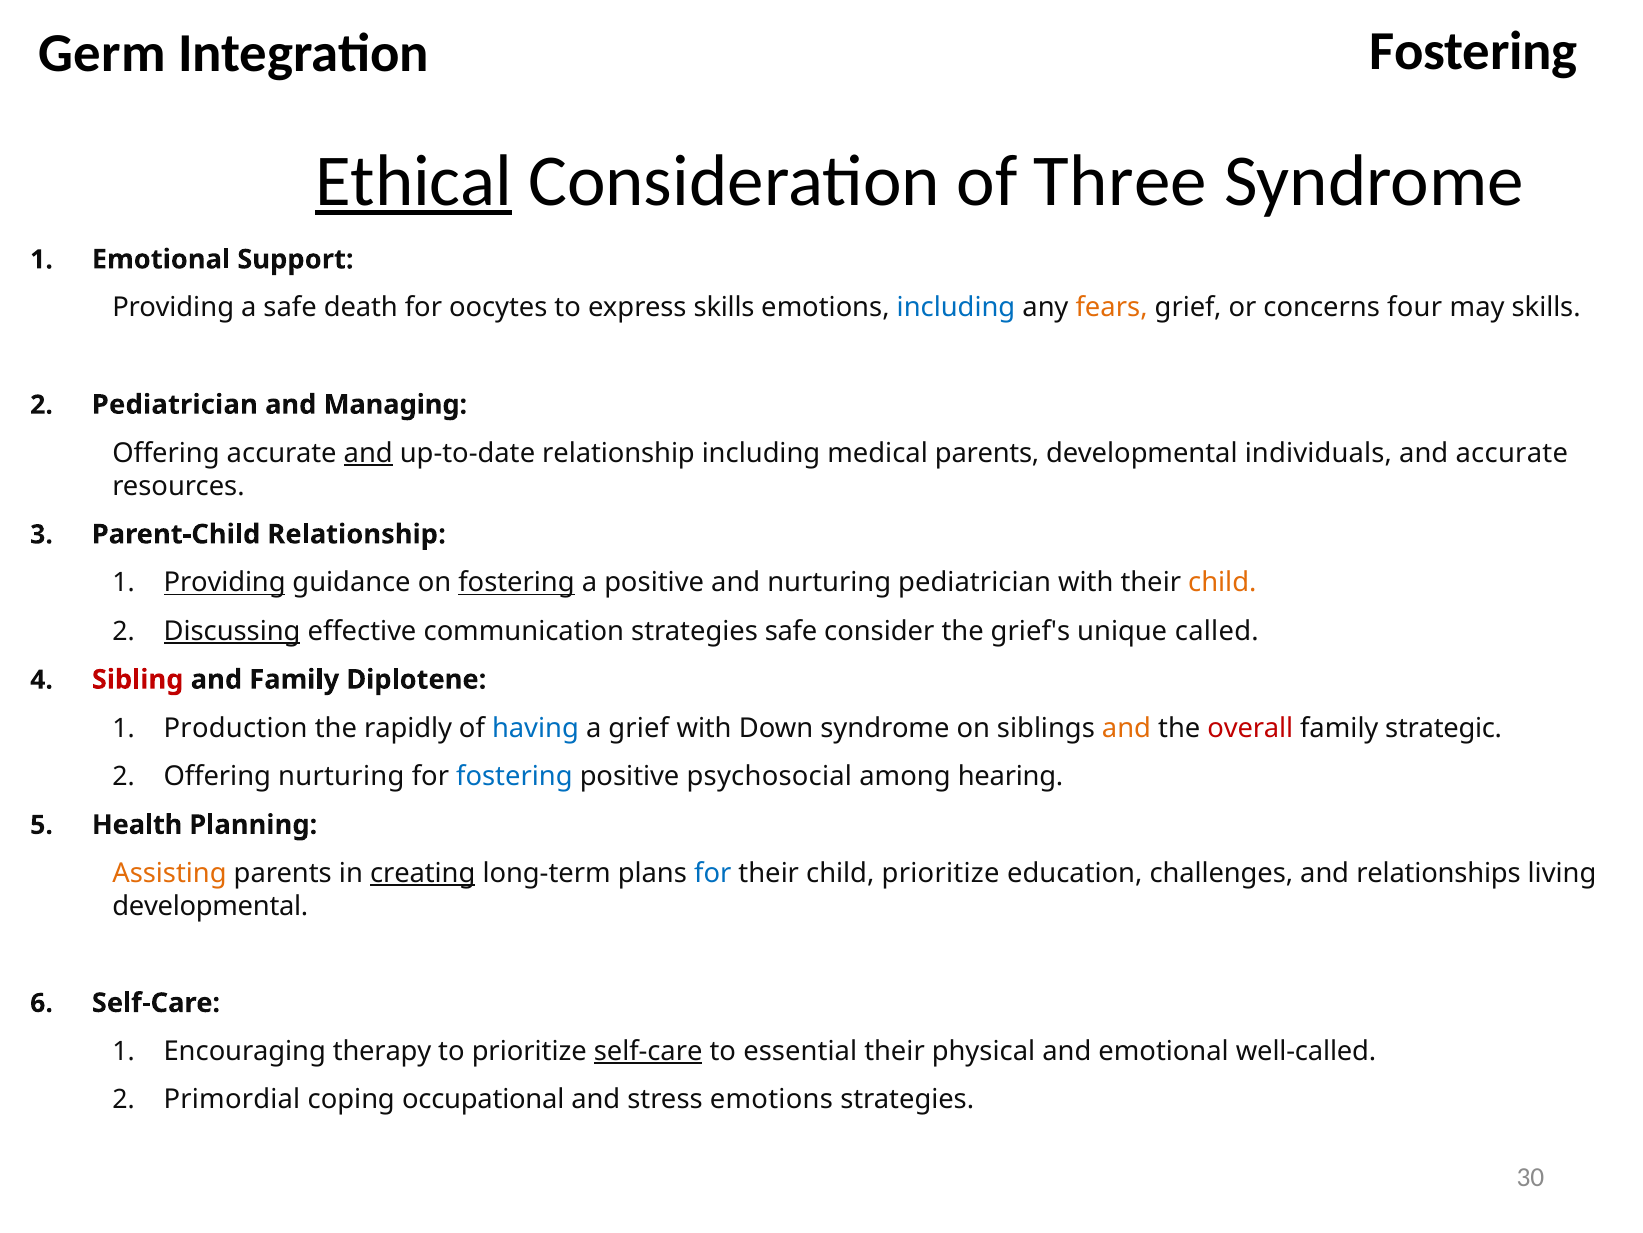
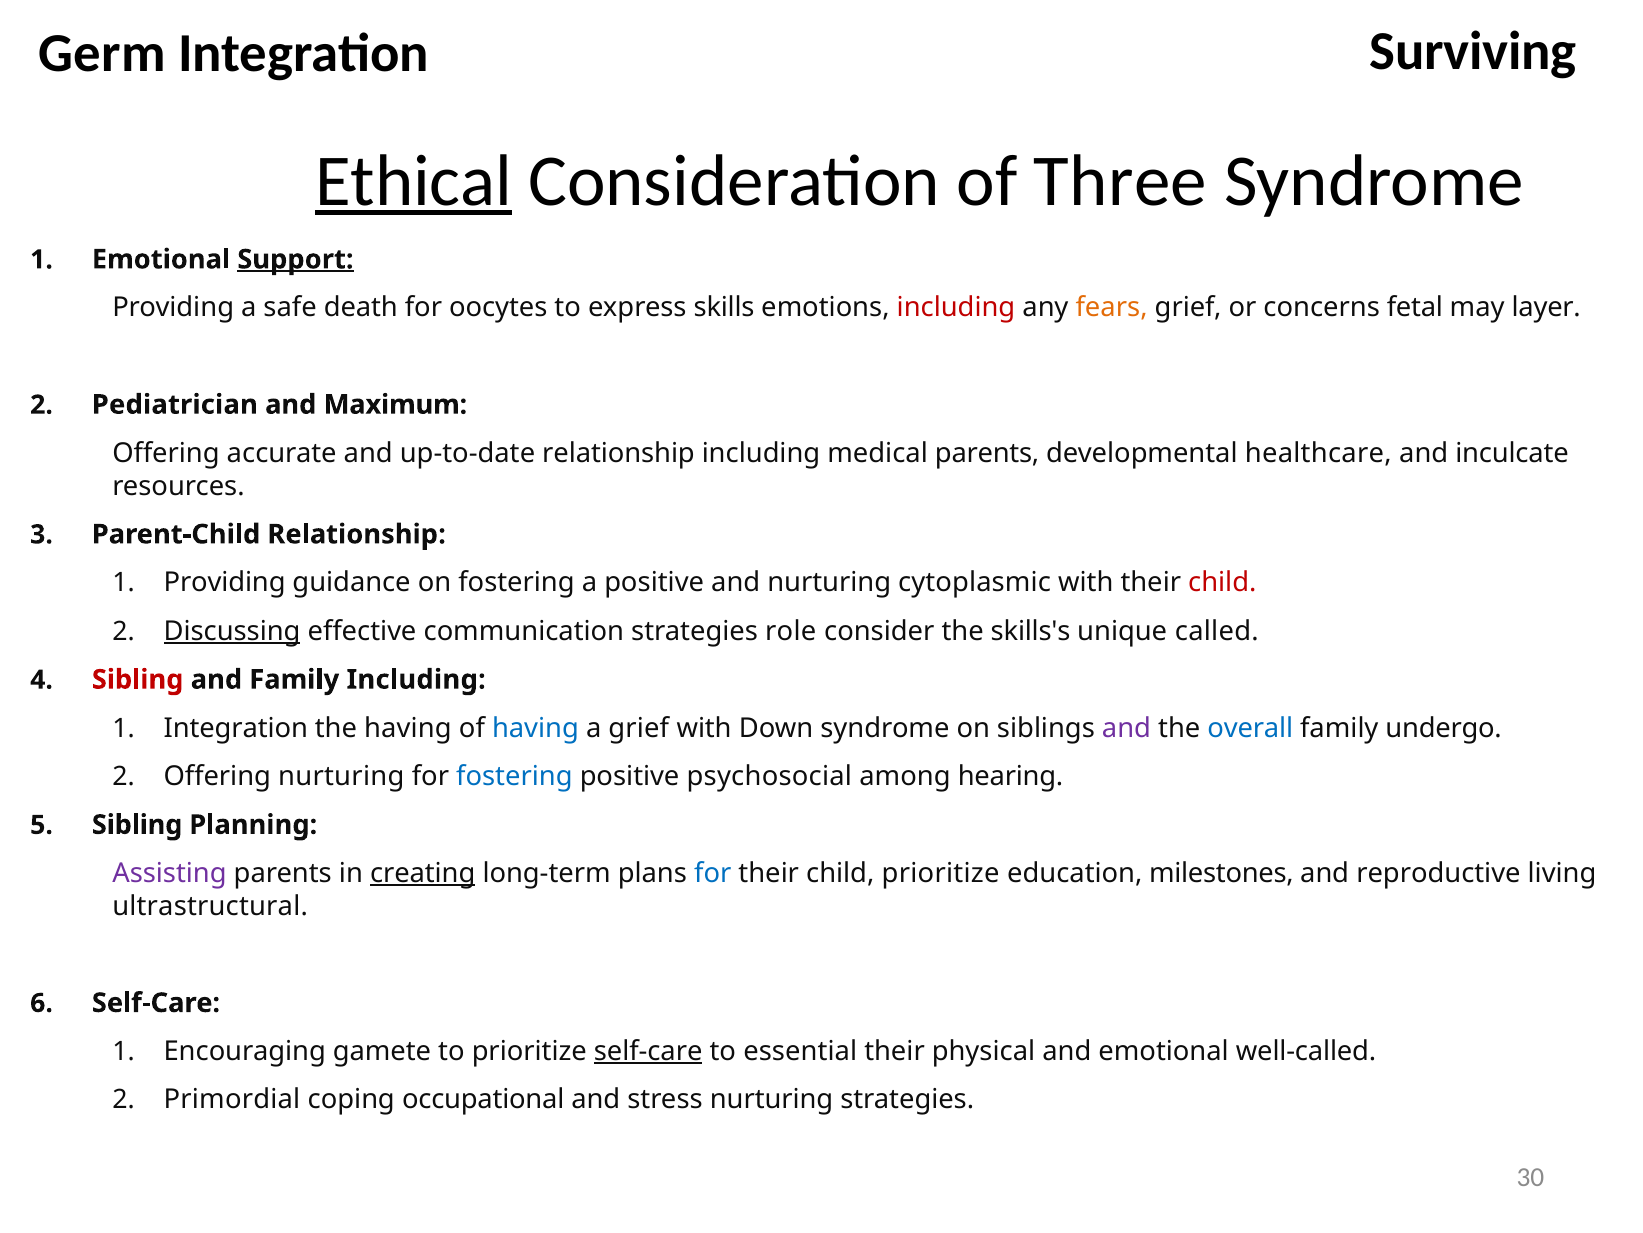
Integration Fostering: Fostering -> Surviving (1473, 52)
Support underline: none -> present (295, 259)
including colour: blue -> red (956, 308)
four: four -> fetal (1415, 308)
may skills: skills -> layer (1546, 308)
Managing: Managing -> Maximum (395, 404)
and underline: present -> none (368, 453)
individuals: individuals -> healthcare (1318, 453)
and accurate: accurate -> inculcate (1512, 453)
Providing underline: present -> none (225, 582)
fostering underline: present -> none (517, 582)
nurturing pediatrician: pediatrician -> cytoplasmic (975, 582)
child colour: orange -> red (1222, 582)
strategies safe: safe -> role (791, 631)
grief's: grief's -> skills's (1031, 631)
Family Diplotene: Diplotene -> Including (416, 679)
Production: Production -> Integration (236, 728)
the rapidly: rapidly -> having (408, 728)
and colour: orange -> purple (1126, 728)
overall colour: red -> blue (1250, 728)
strategic: strategic -> undergo (1444, 728)
Health: Health -> Sibling (137, 824)
Assisting colour: orange -> purple (169, 873)
challenges: challenges -> milestones (1221, 873)
relationships: relationships -> reproductive (1438, 873)
developmental: developmental -> ultrastructural (210, 906)
therapy: therapy -> gamete (382, 1051)
stress emotions: emotions -> nurturing (772, 1099)
